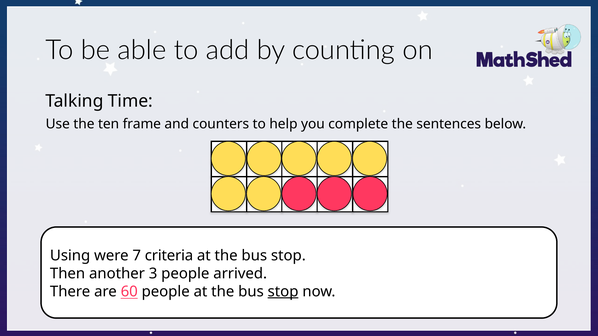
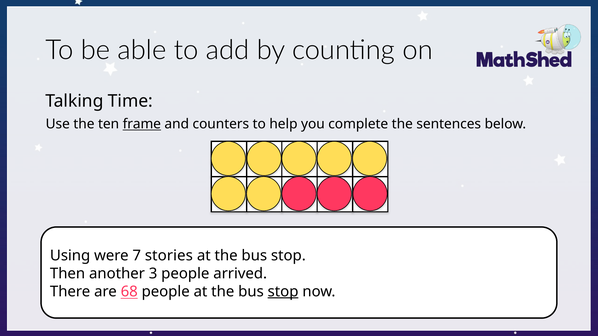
frame underline: none -> present (142, 124)
criteria: criteria -> stories (169, 256)
60: 60 -> 68 (129, 292)
